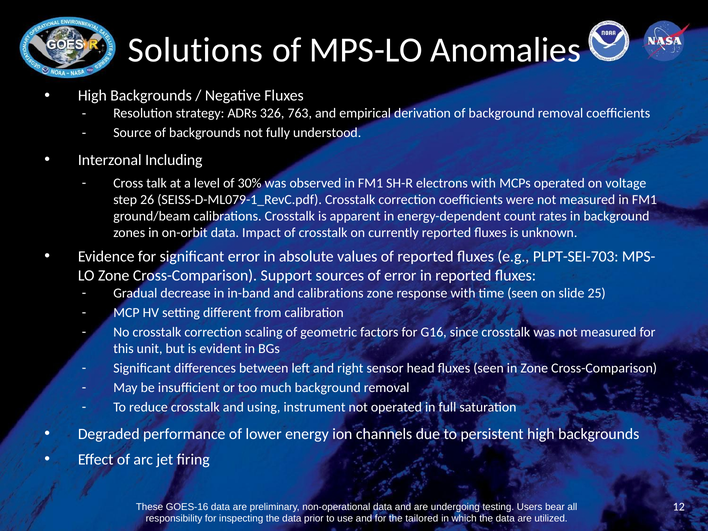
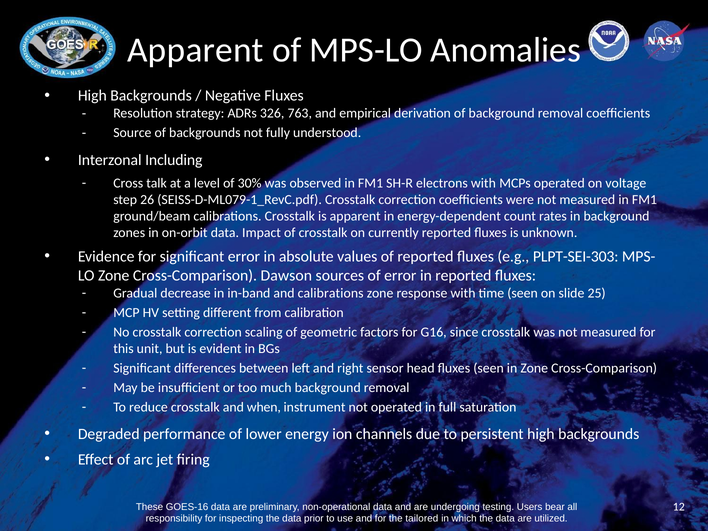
Solutions: Solutions -> Apparent (196, 50)
PLPT-SEI-703: PLPT-SEI-703 -> PLPT-SEI-303 (576, 257)
Support: Support -> Dawson (286, 276)
using: using -> when (264, 407)
